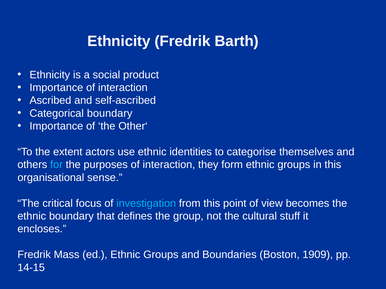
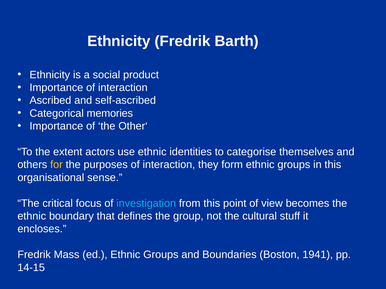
Categorical boundary: boundary -> memories (110, 113)
for colour: light blue -> yellow (56, 165)
1909: 1909 -> 1941 (318, 255)
